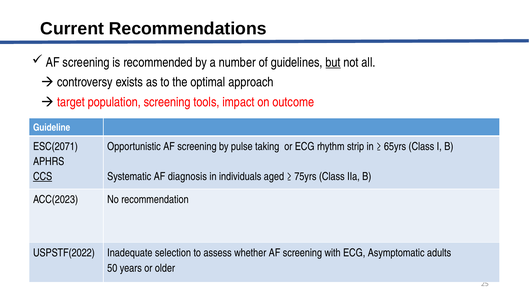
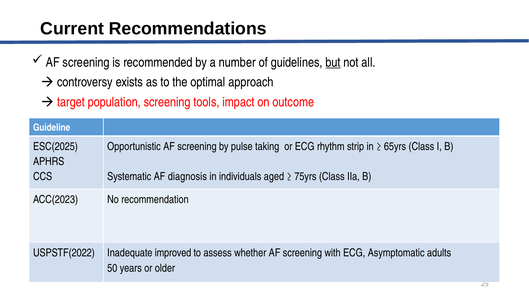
ESC(2071: ESC(2071 -> ESC(2025 (55, 146)
CCS underline: present -> none (43, 176)
selection: selection -> improved (173, 253)
